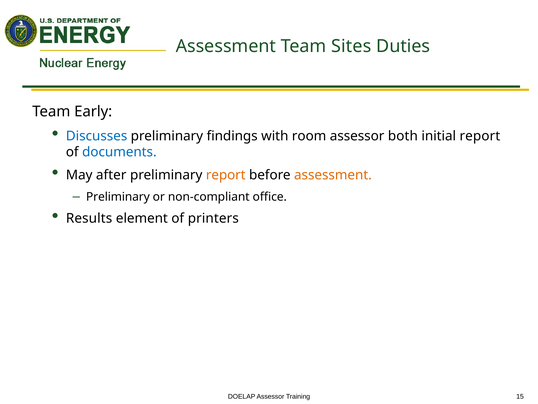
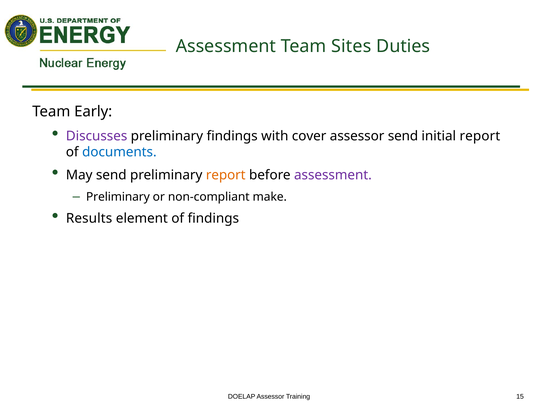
Discusses colour: blue -> purple (97, 136)
room: room -> cover (309, 136)
assessor both: both -> send (403, 136)
May after: after -> send (111, 175)
assessment colour: orange -> purple (333, 175)
office: office -> make (270, 197)
of printers: printers -> findings (213, 218)
